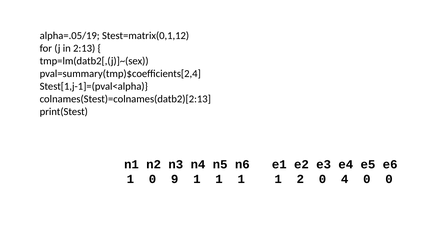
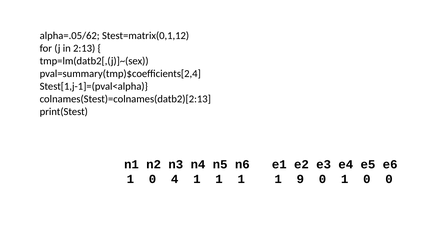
alpha=.05/19: alpha=.05/19 -> alpha=.05/62 (70, 36)
9: 9 -> 4 (175, 179)
2: 2 -> 9 (300, 179)
0 4: 4 -> 1 (345, 179)
